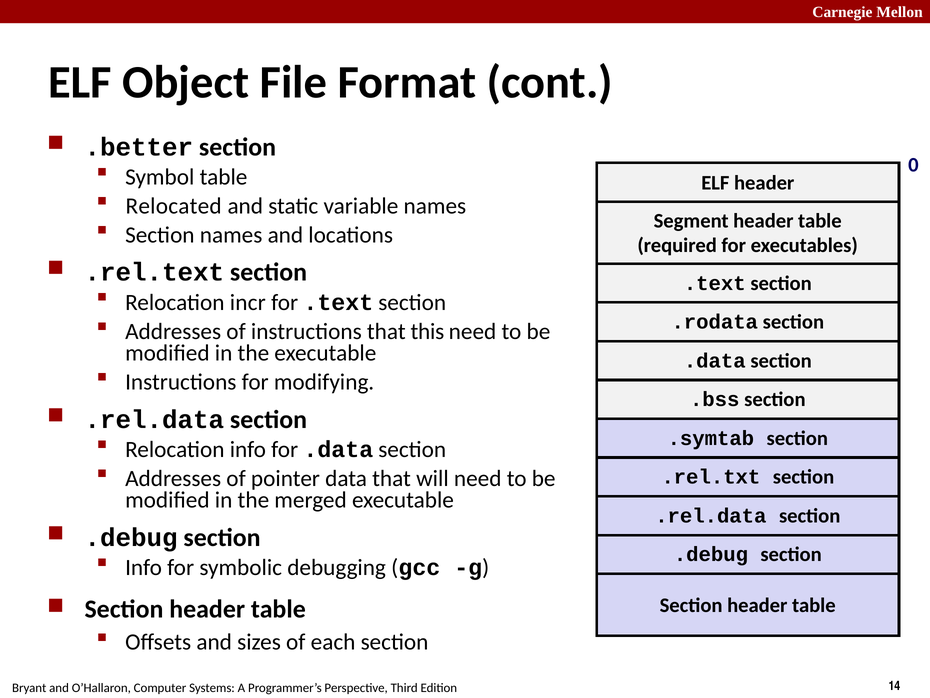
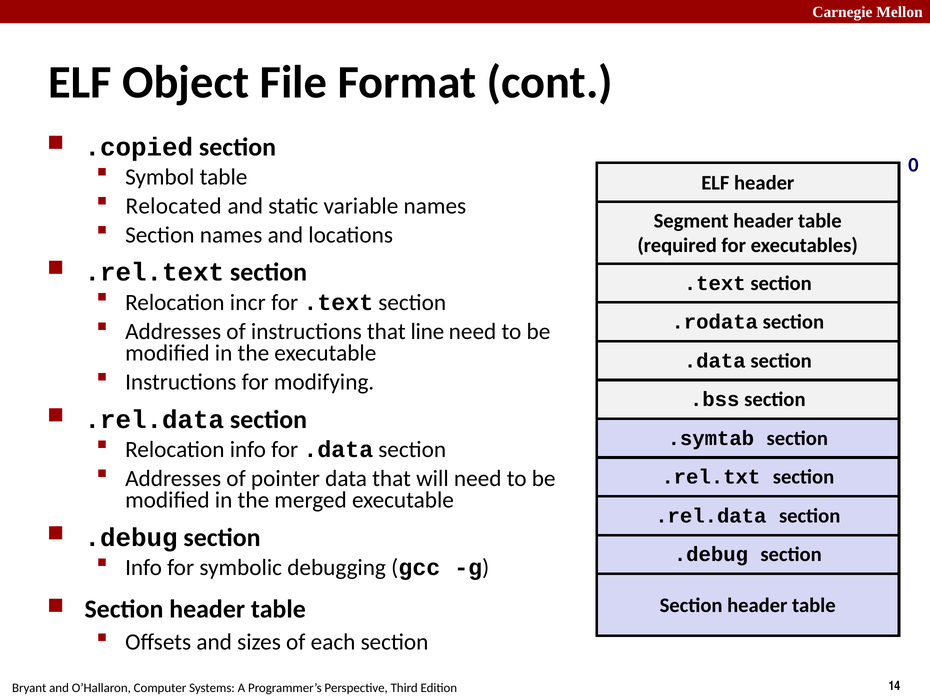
.better: .better -> .copied (139, 147)
this: this -> line (427, 331)
